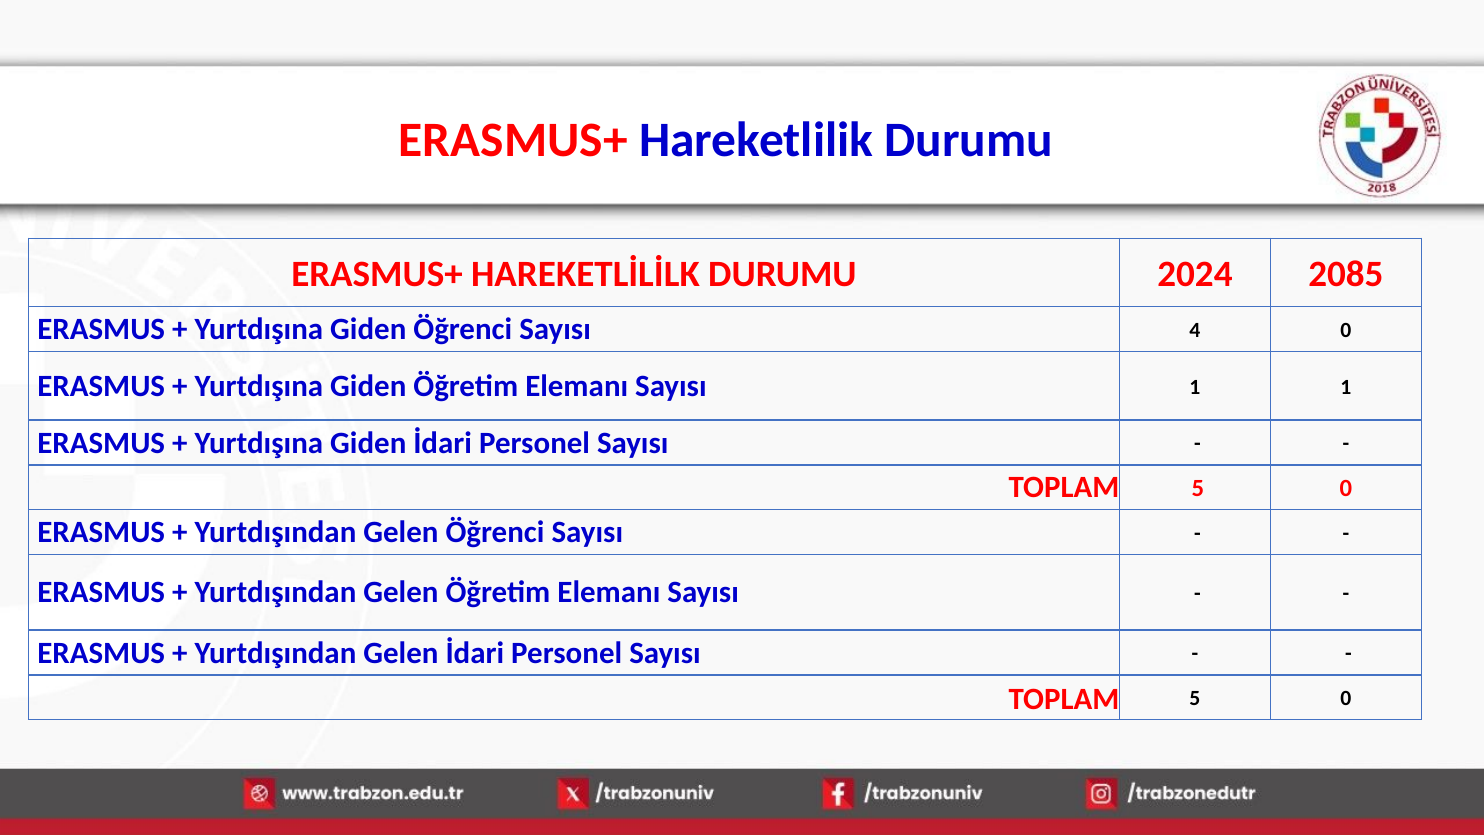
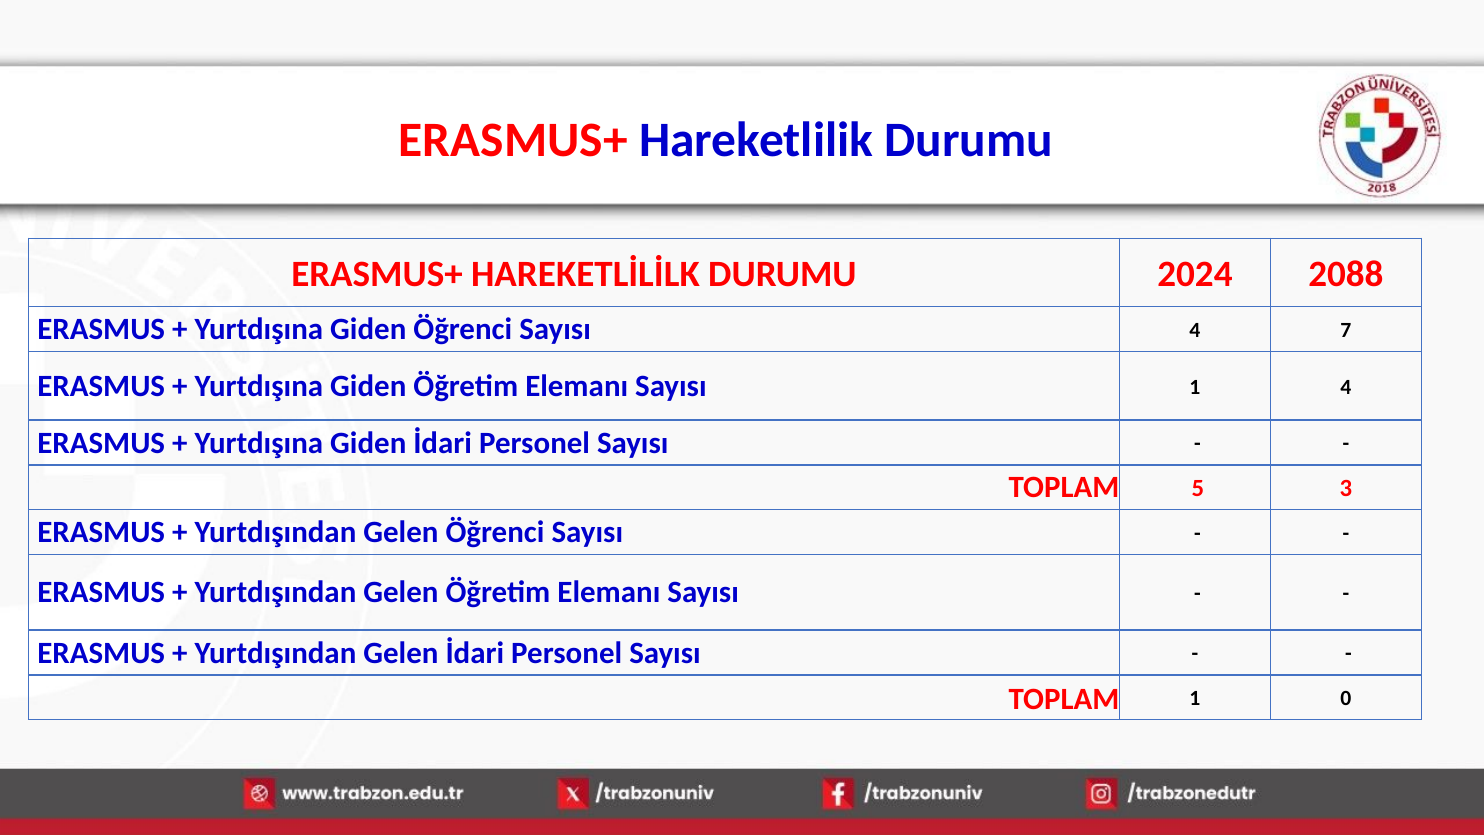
2085: 2085 -> 2088 (1346, 274)
4 0: 0 -> 7 (1346, 330)
1 1: 1 -> 4 (1346, 387)
0: 0 -> 3 (1346, 489)
5: 5 -> 1 (1195, 698)
